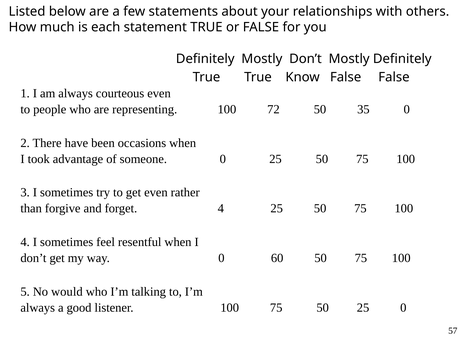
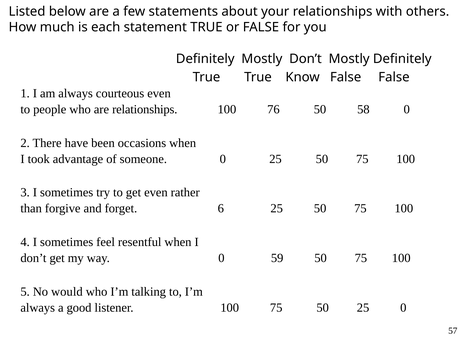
are representing: representing -> relationships (145, 109)
72: 72 -> 76 (273, 109)
35: 35 -> 58 (363, 109)
forget 4: 4 -> 6 (221, 209)
60: 60 -> 59 (277, 258)
